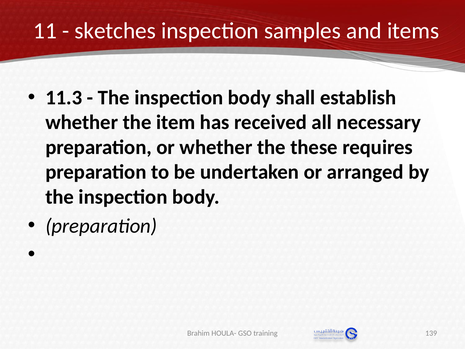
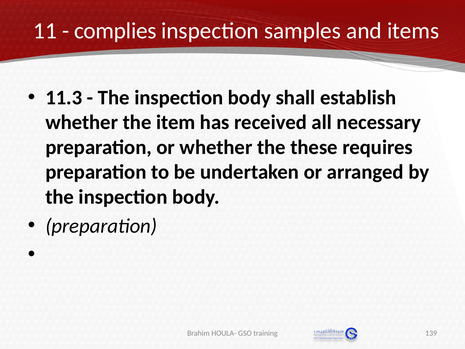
sketches: sketches -> complies (115, 31)
